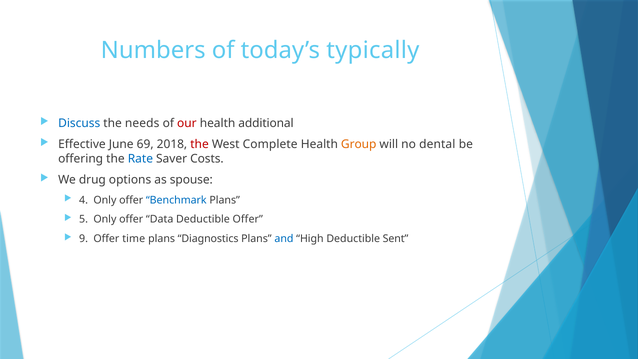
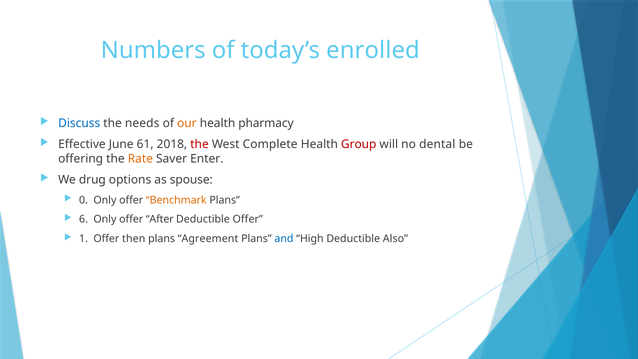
typically: typically -> enrolled (373, 50)
our colour: red -> orange (187, 123)
additional: additional -> pharmacy (266, 123)
69: 69 -> 61 (145, 144)
Group colour: orange -> red (359, 144)
Rate colour: blue -> orange (140, 159)
Costs: Costs -> Enter (207, 159)
4: 4 -> 0 (84, 200)
Benchmark colour: blue -> orange (176, 200)
5: 5 -> 6 (84, 219)
Data: Data -> After (160, 219)
9: 9 -> 1 (84, 239)
time: time -> then (134, 239)
Diagnostics: Diagnostics -> Agreement (208, 239)
Sent: Sent -> Also (395, 239)
